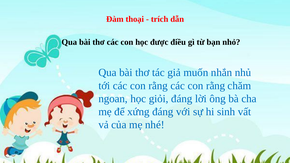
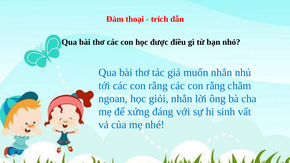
giỏi đáng: đáng -> nhắn (182, 99)
